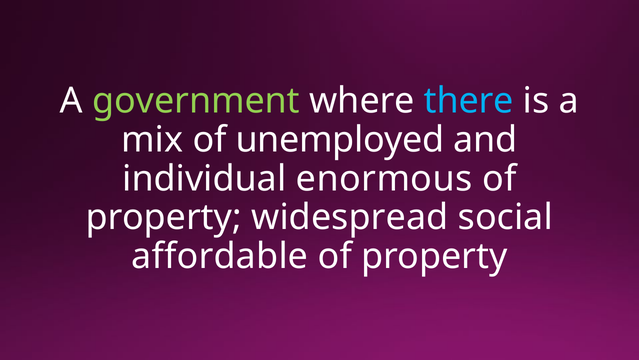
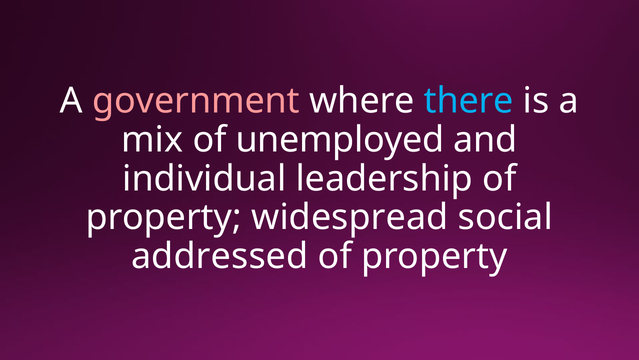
government colour: light green -> pink (196, 101)
enormous: enormous -> leadership (384, 178)
affordable: affordable -> addressed (220, 256)
